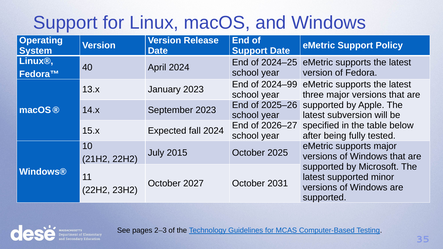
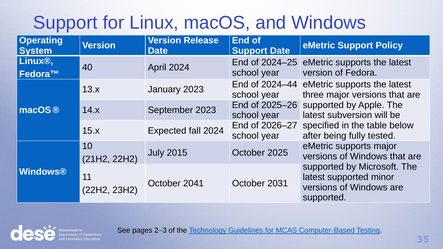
2024–99: 2024–99 -> 2024–44 (279, 84)
2027: 2027 -> 2041 (194, 184)
